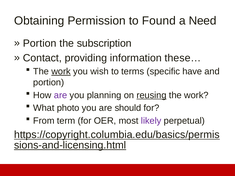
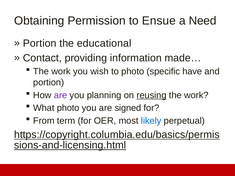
Found: Found -> Ensue (159, 21)
subscription: subscription -> educational (104, 43)
these…: these… -> made… (183, 58)
work underline: present -> none (61, 72)
to terms: terms -> photo (133, 72)
should: should -> signed (128, 108)
likely colour: purple -> blue (151, 121)
